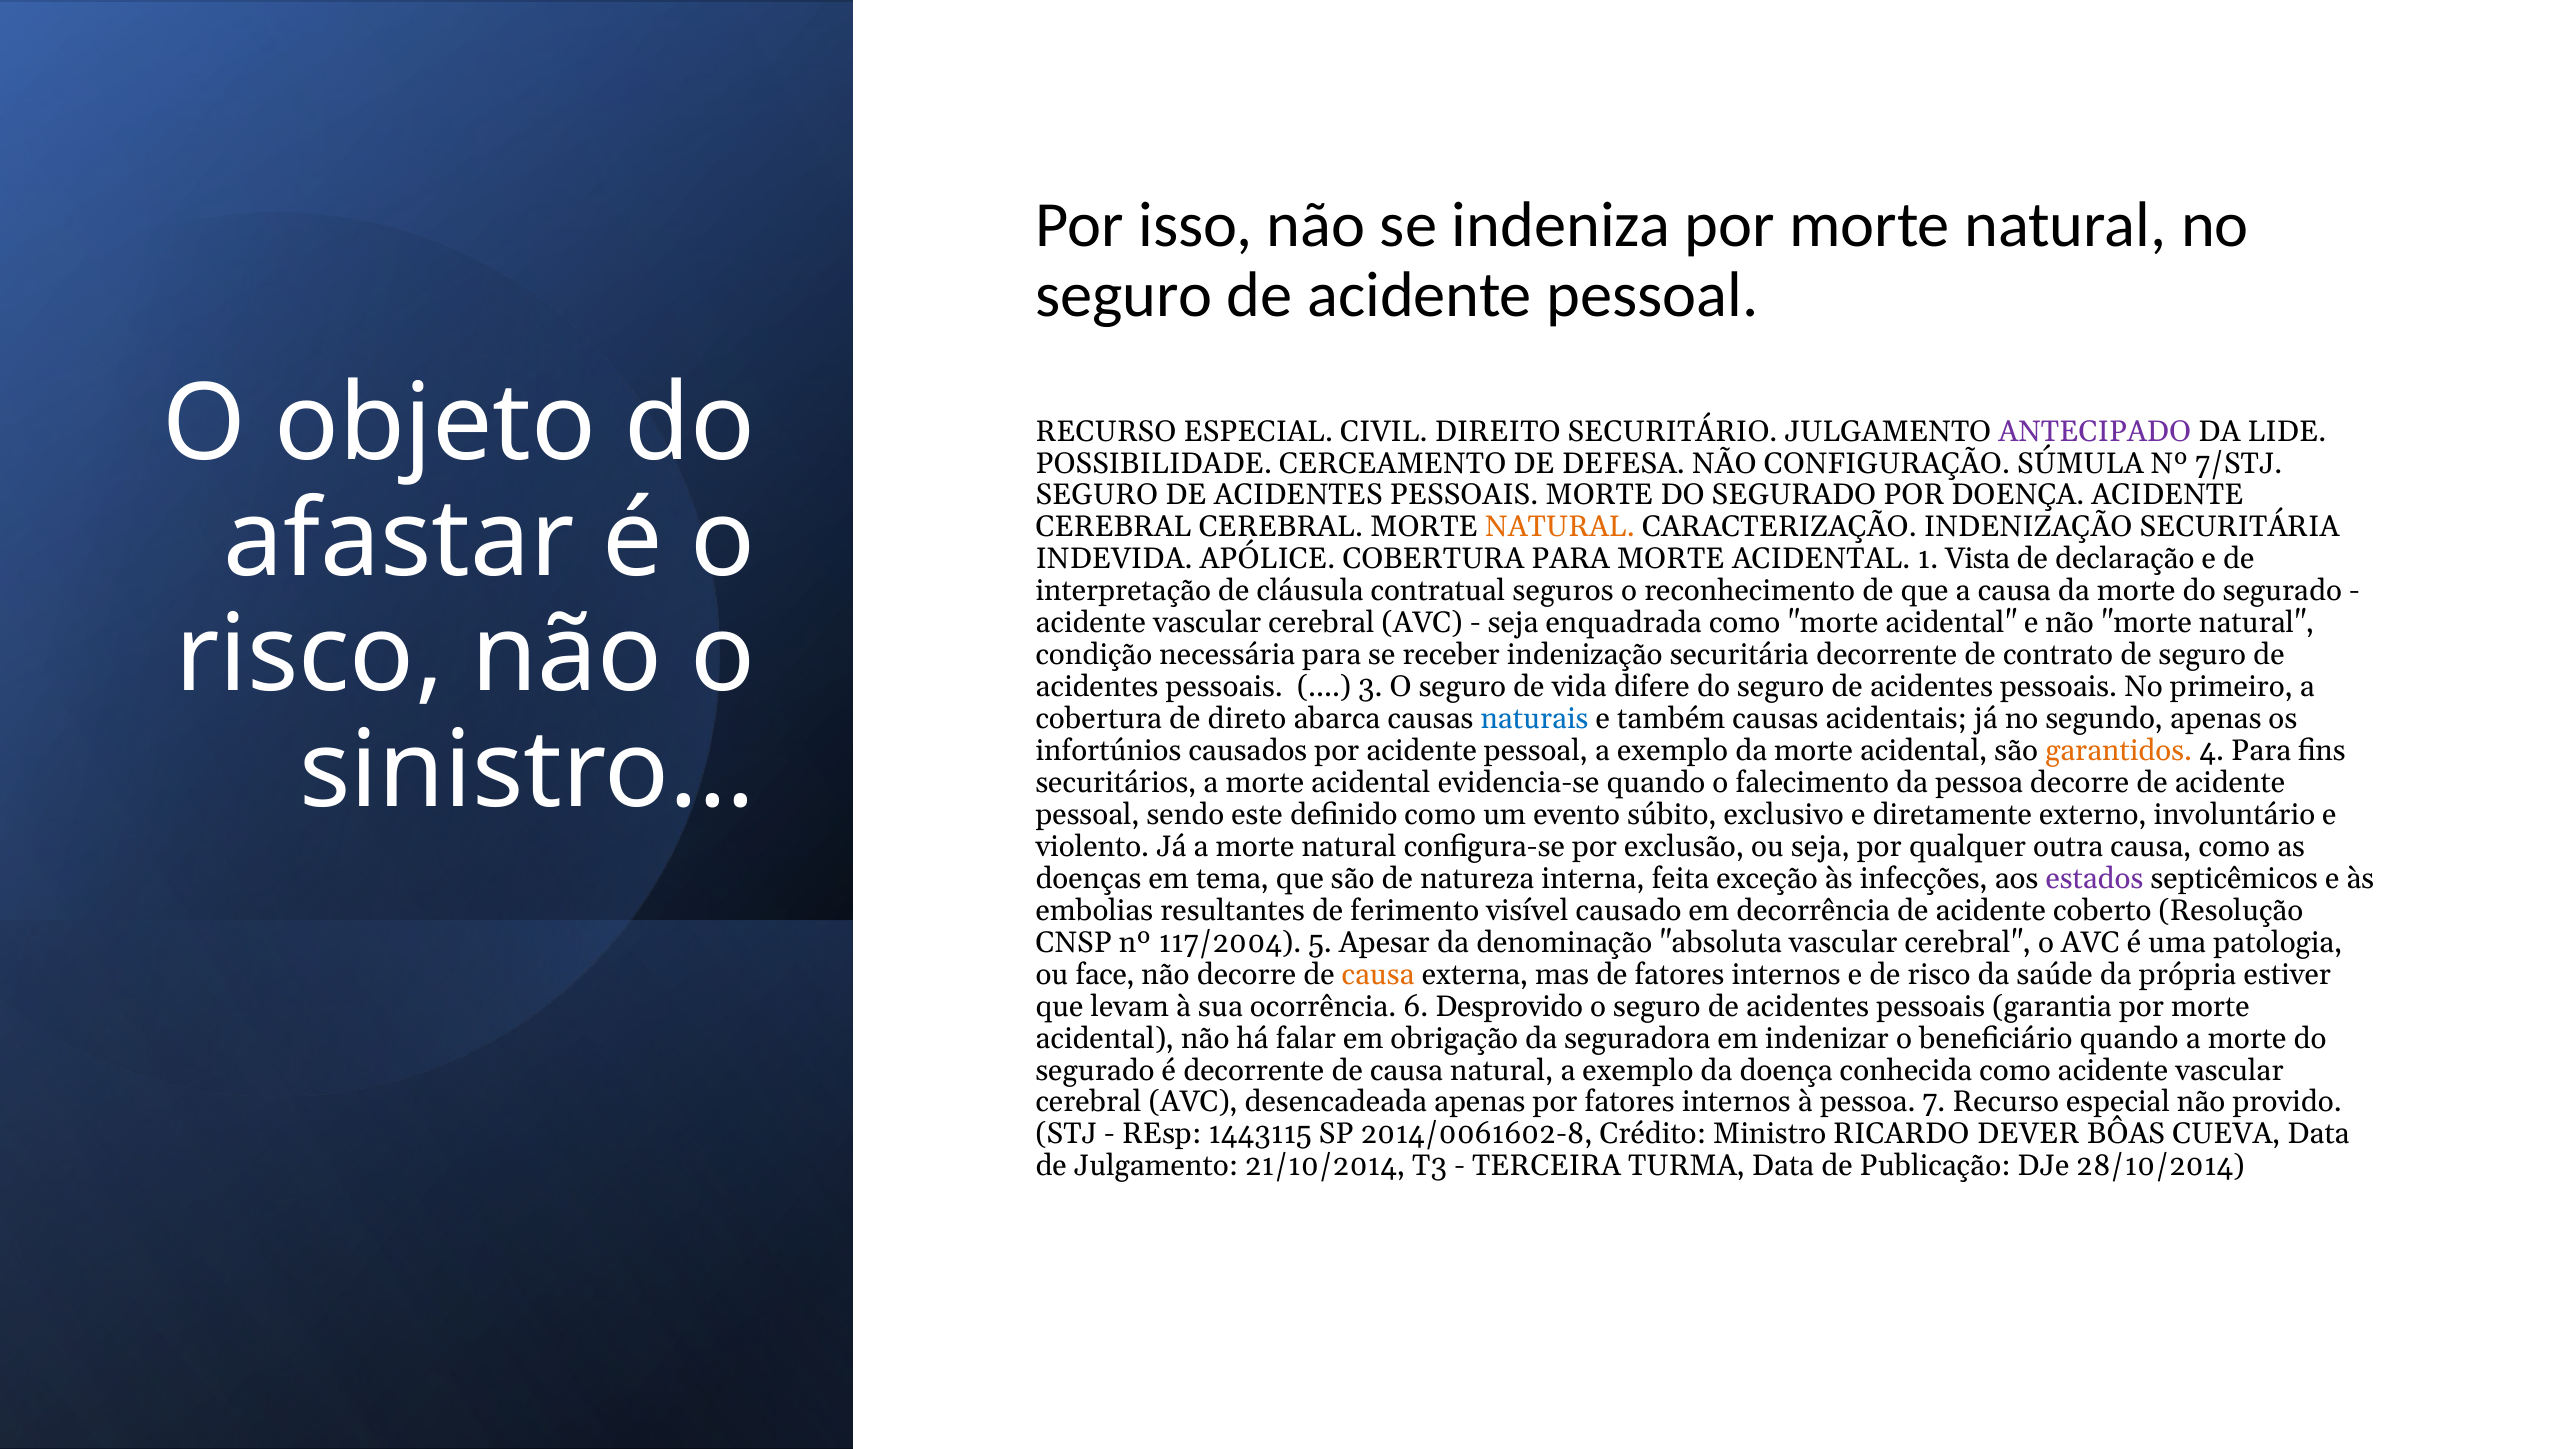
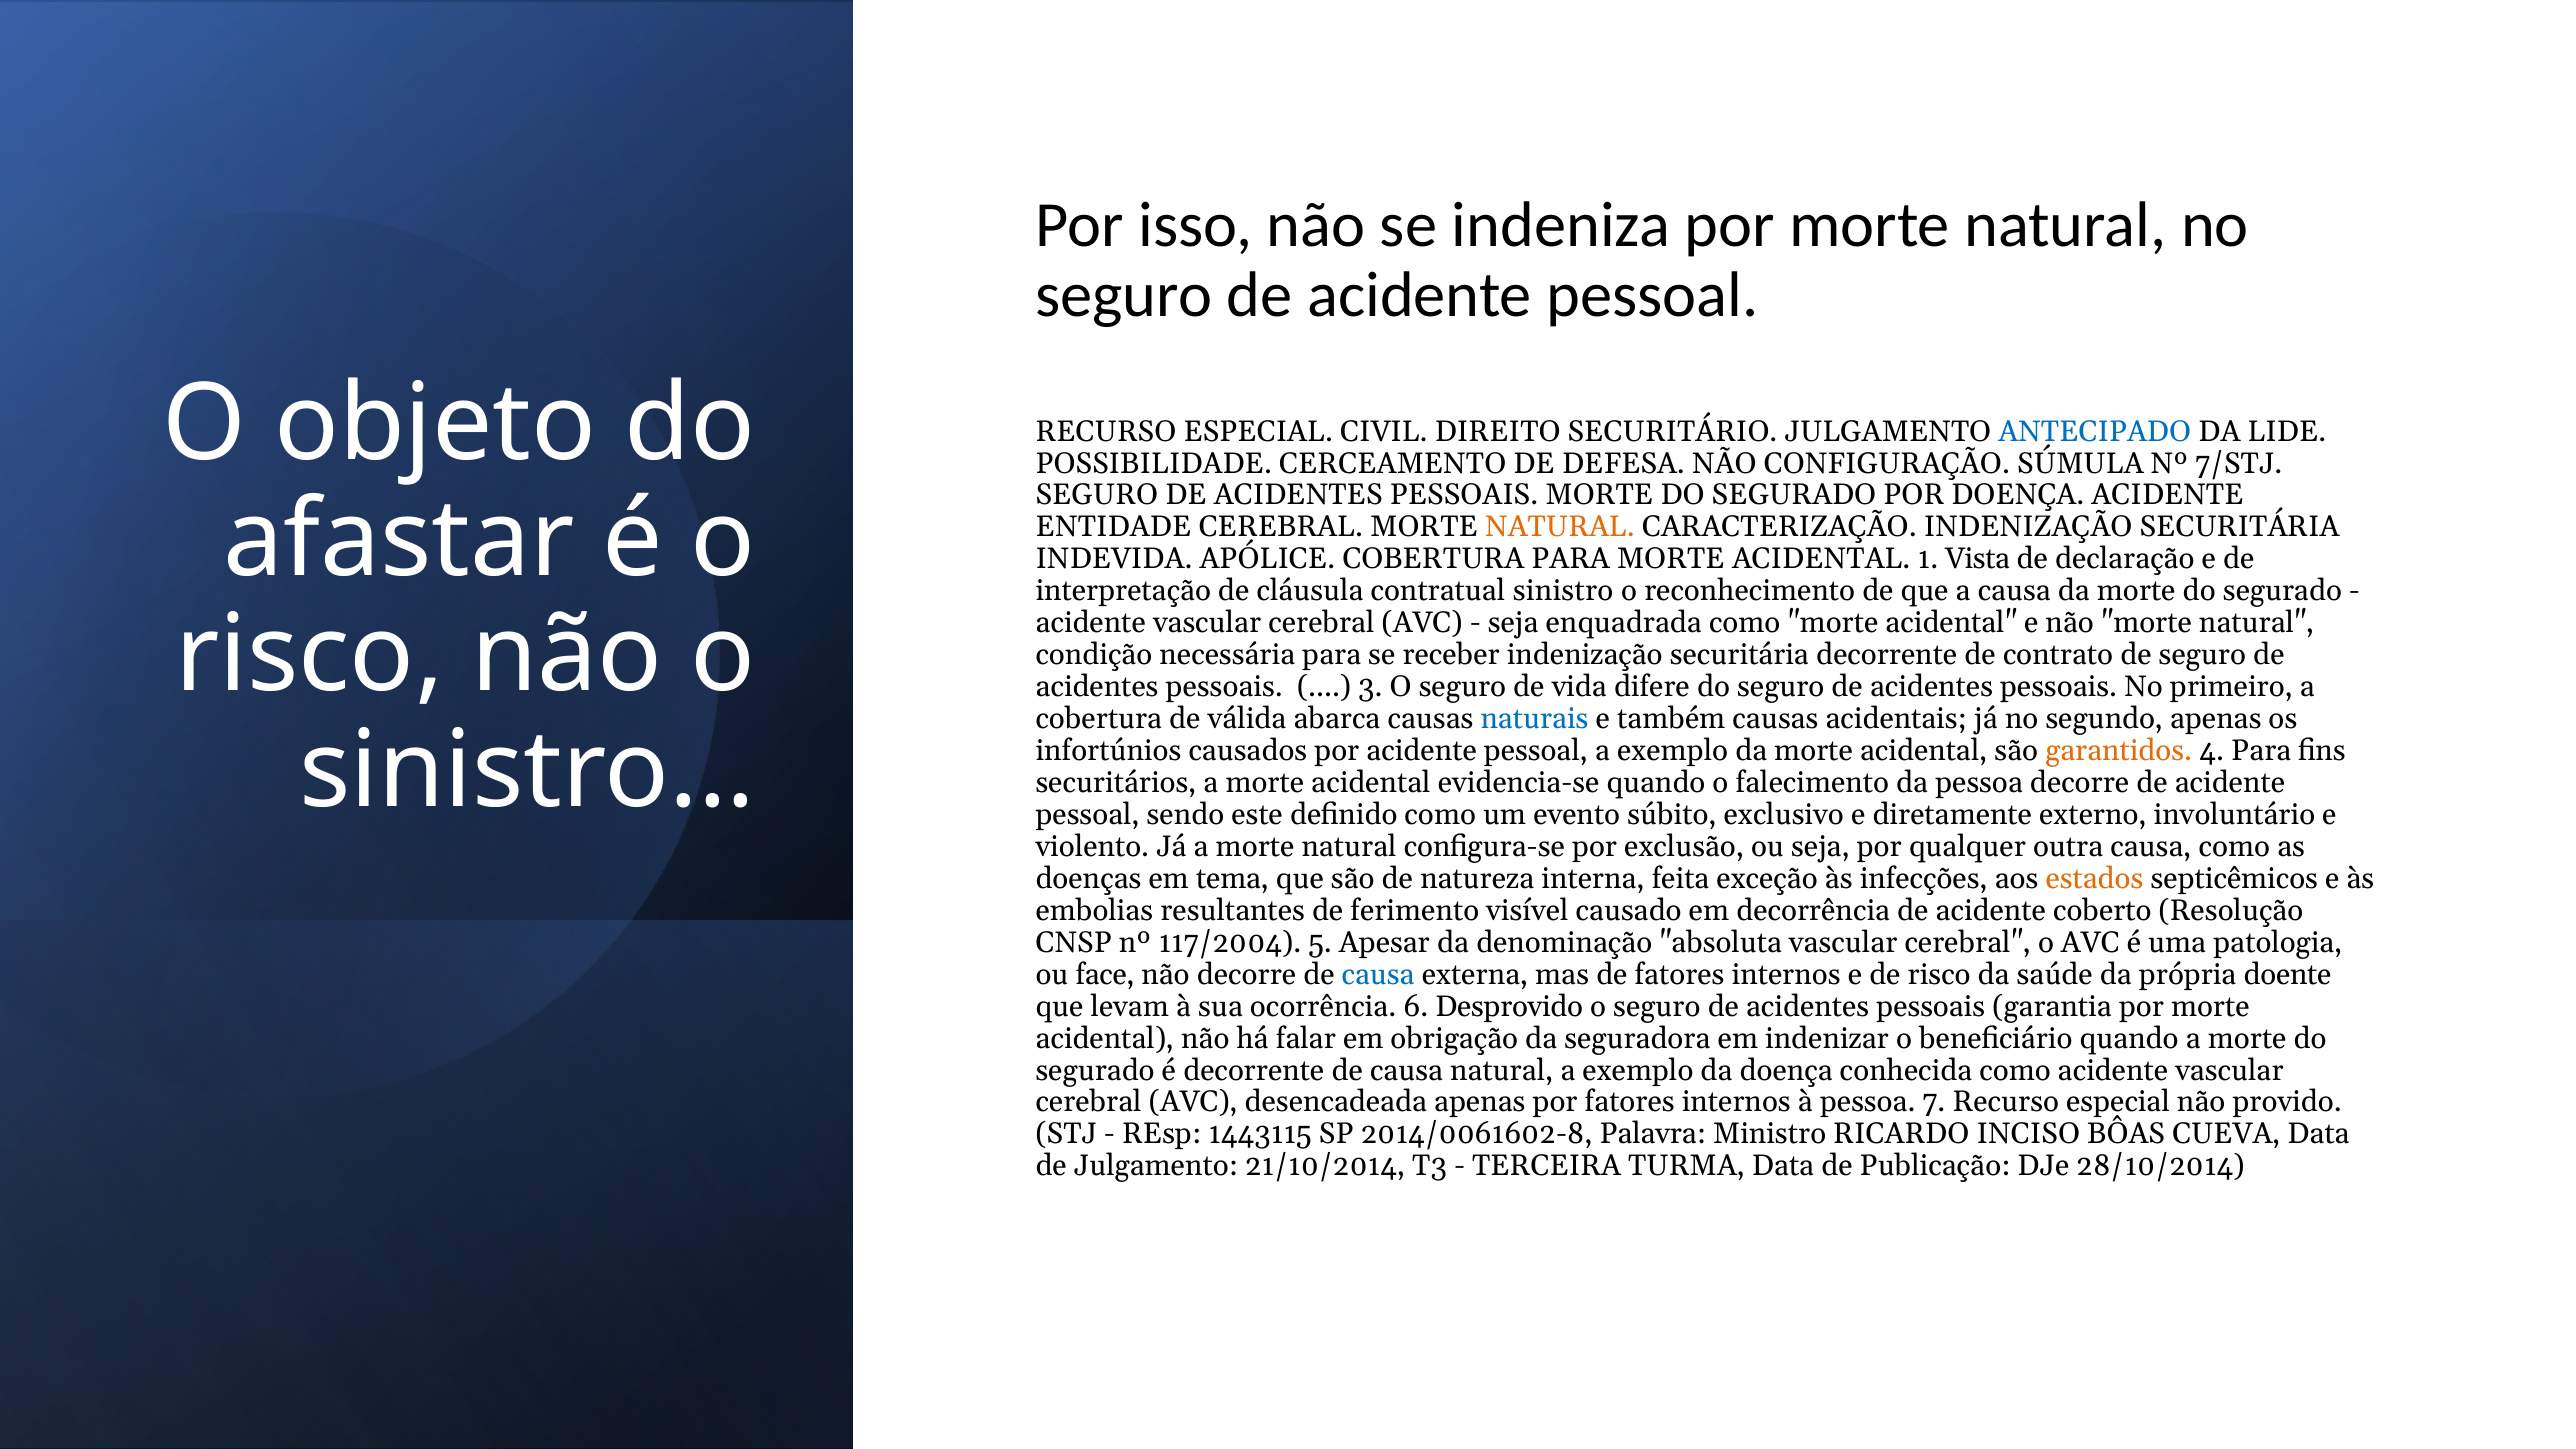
ANTECIPADO colour: purple -> blue (2095, 431)
CEREBRAL: CEREBRAL -> ENTIDADE (1114, 527)
contratual seguros: seguros -> sinistro (1563, 591)
direto: direto -> válida (1247, 719)
estados colour: purple -> orange (2095, 879)
causa colour: orange -> blue (1378, 974)
estiver: estiver -> doente (2288, 974)
Crédito: Crédito -> Palavra (1653, 1134)
DEVER: DEVER -> INCISO (2028, 1134)
